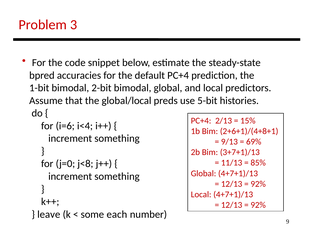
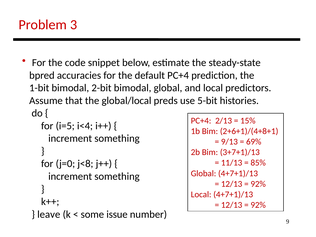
i=6: i=6 -> i=5 (65, 126)
each: each -> issue (117, 214)
